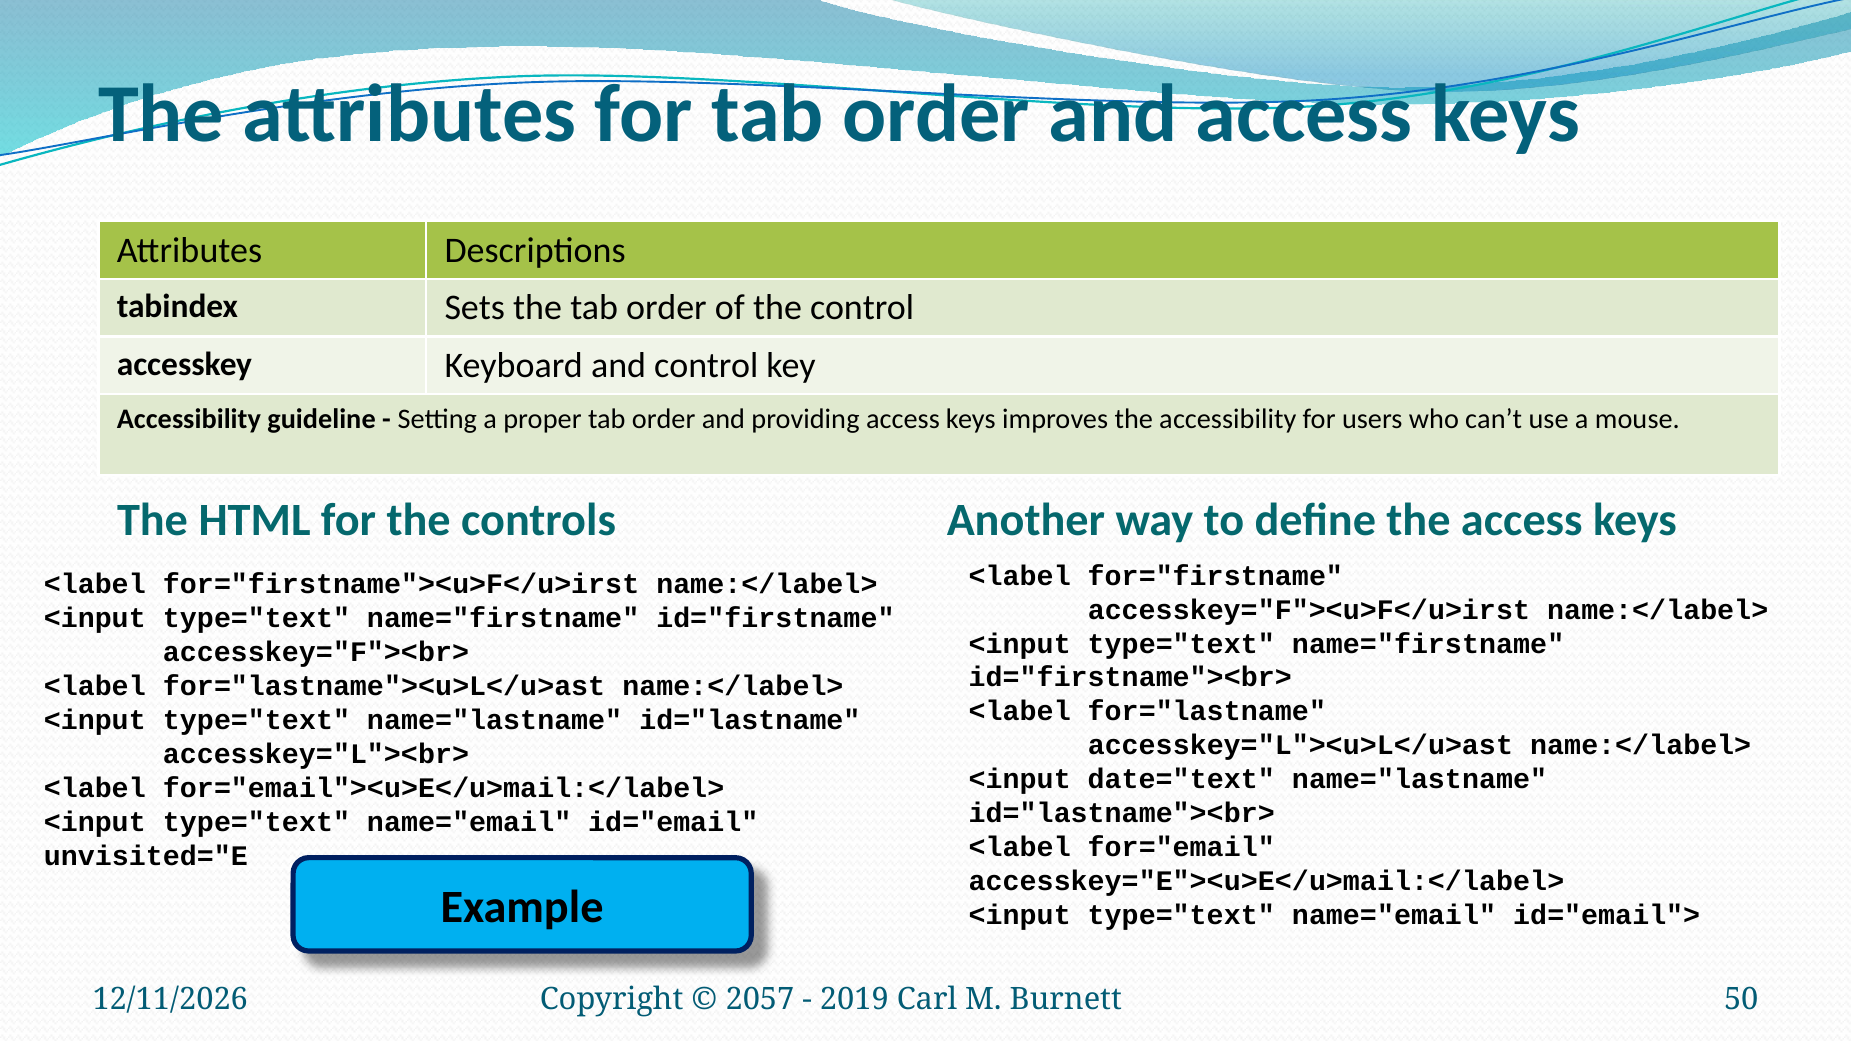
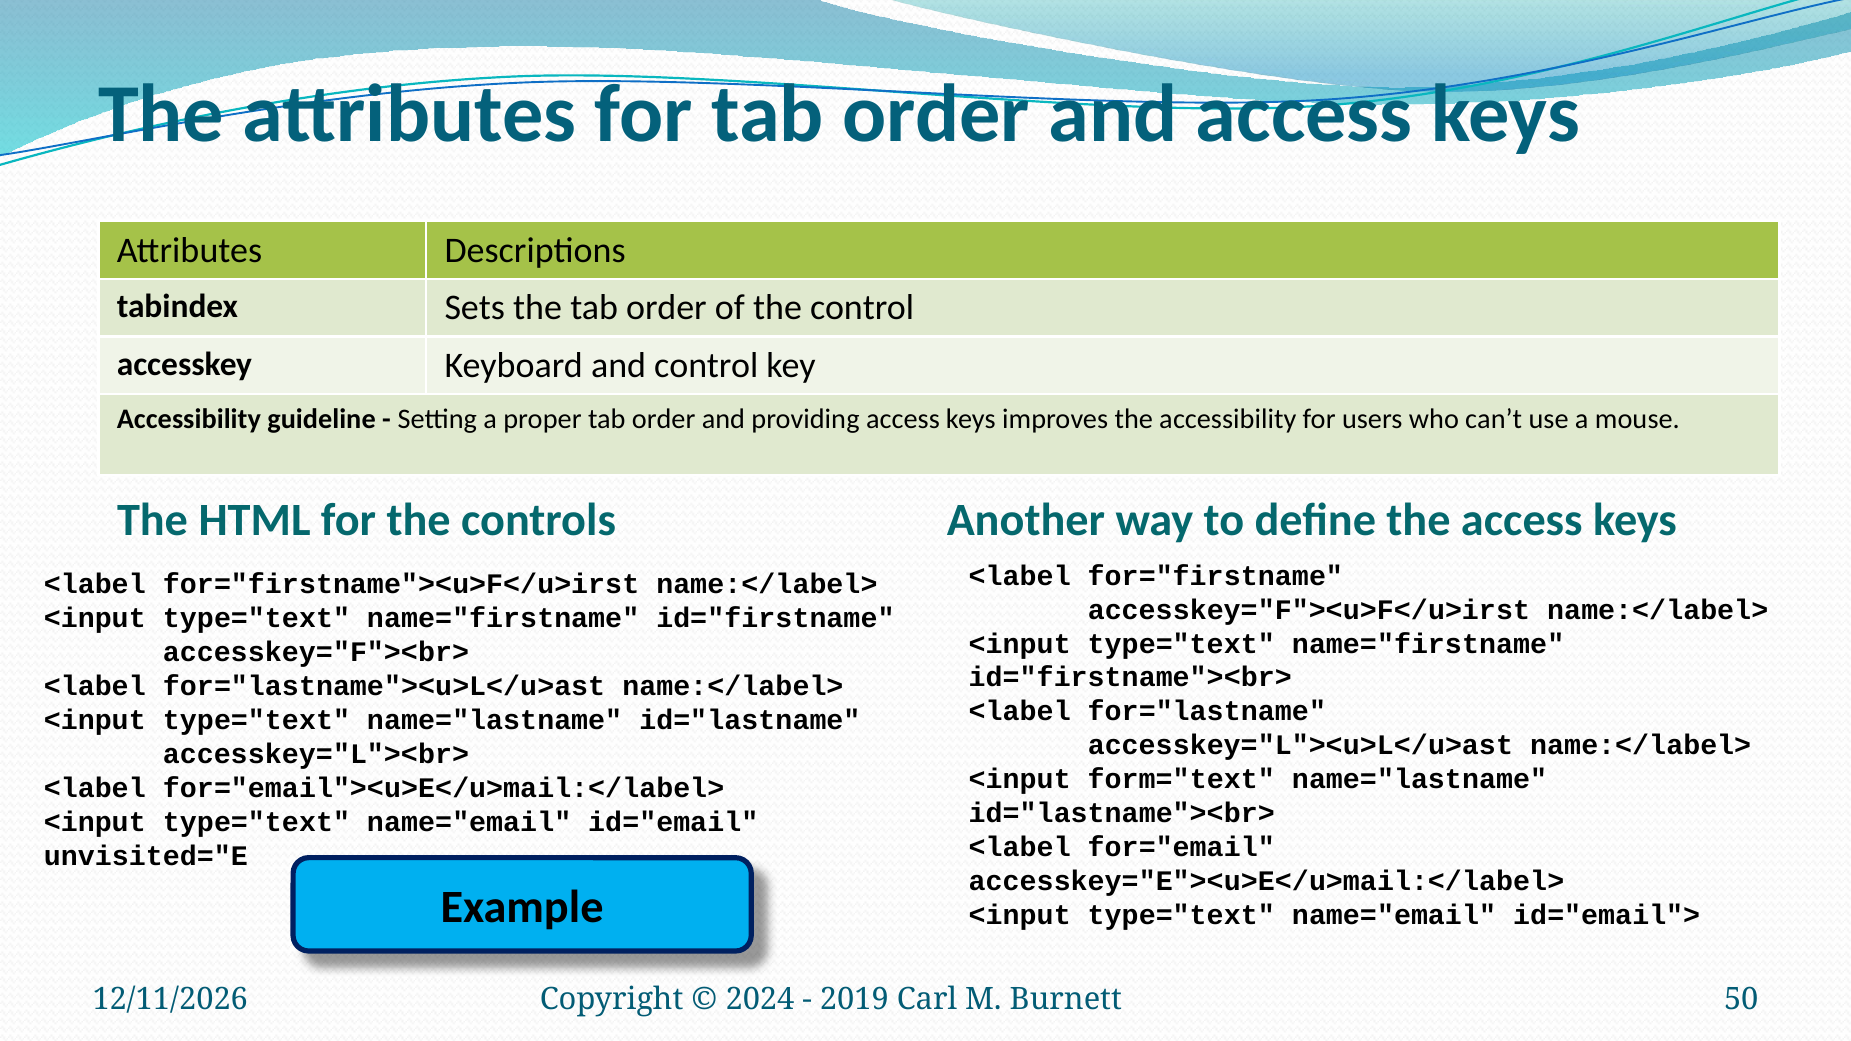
date="text: date="text -> form="text (1181, 780)
2057: 2057 -> 2024 (760, 999)
